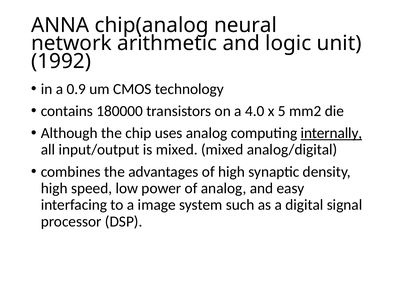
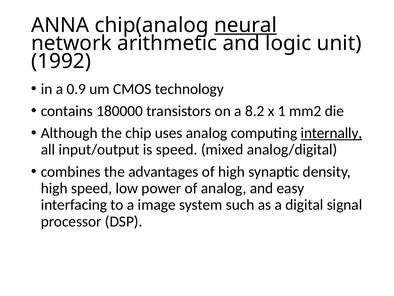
neural underline: none -> present (246, 25)
4.0: 4.0 -> 8.2 (255, 111)
5: 5 -> 1 (282, 111)
is mixed: mixed -> speed (177, 149)
